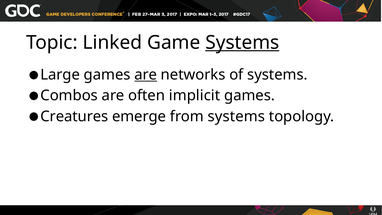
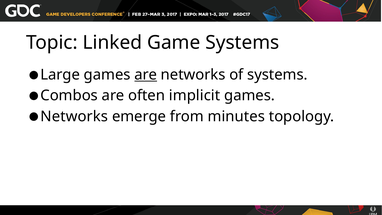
Systems underline: present -> none (242, 43)
Creatures: Creatures -> Networks (74, 116)
from systems: systems -> minutes (236, 116)
